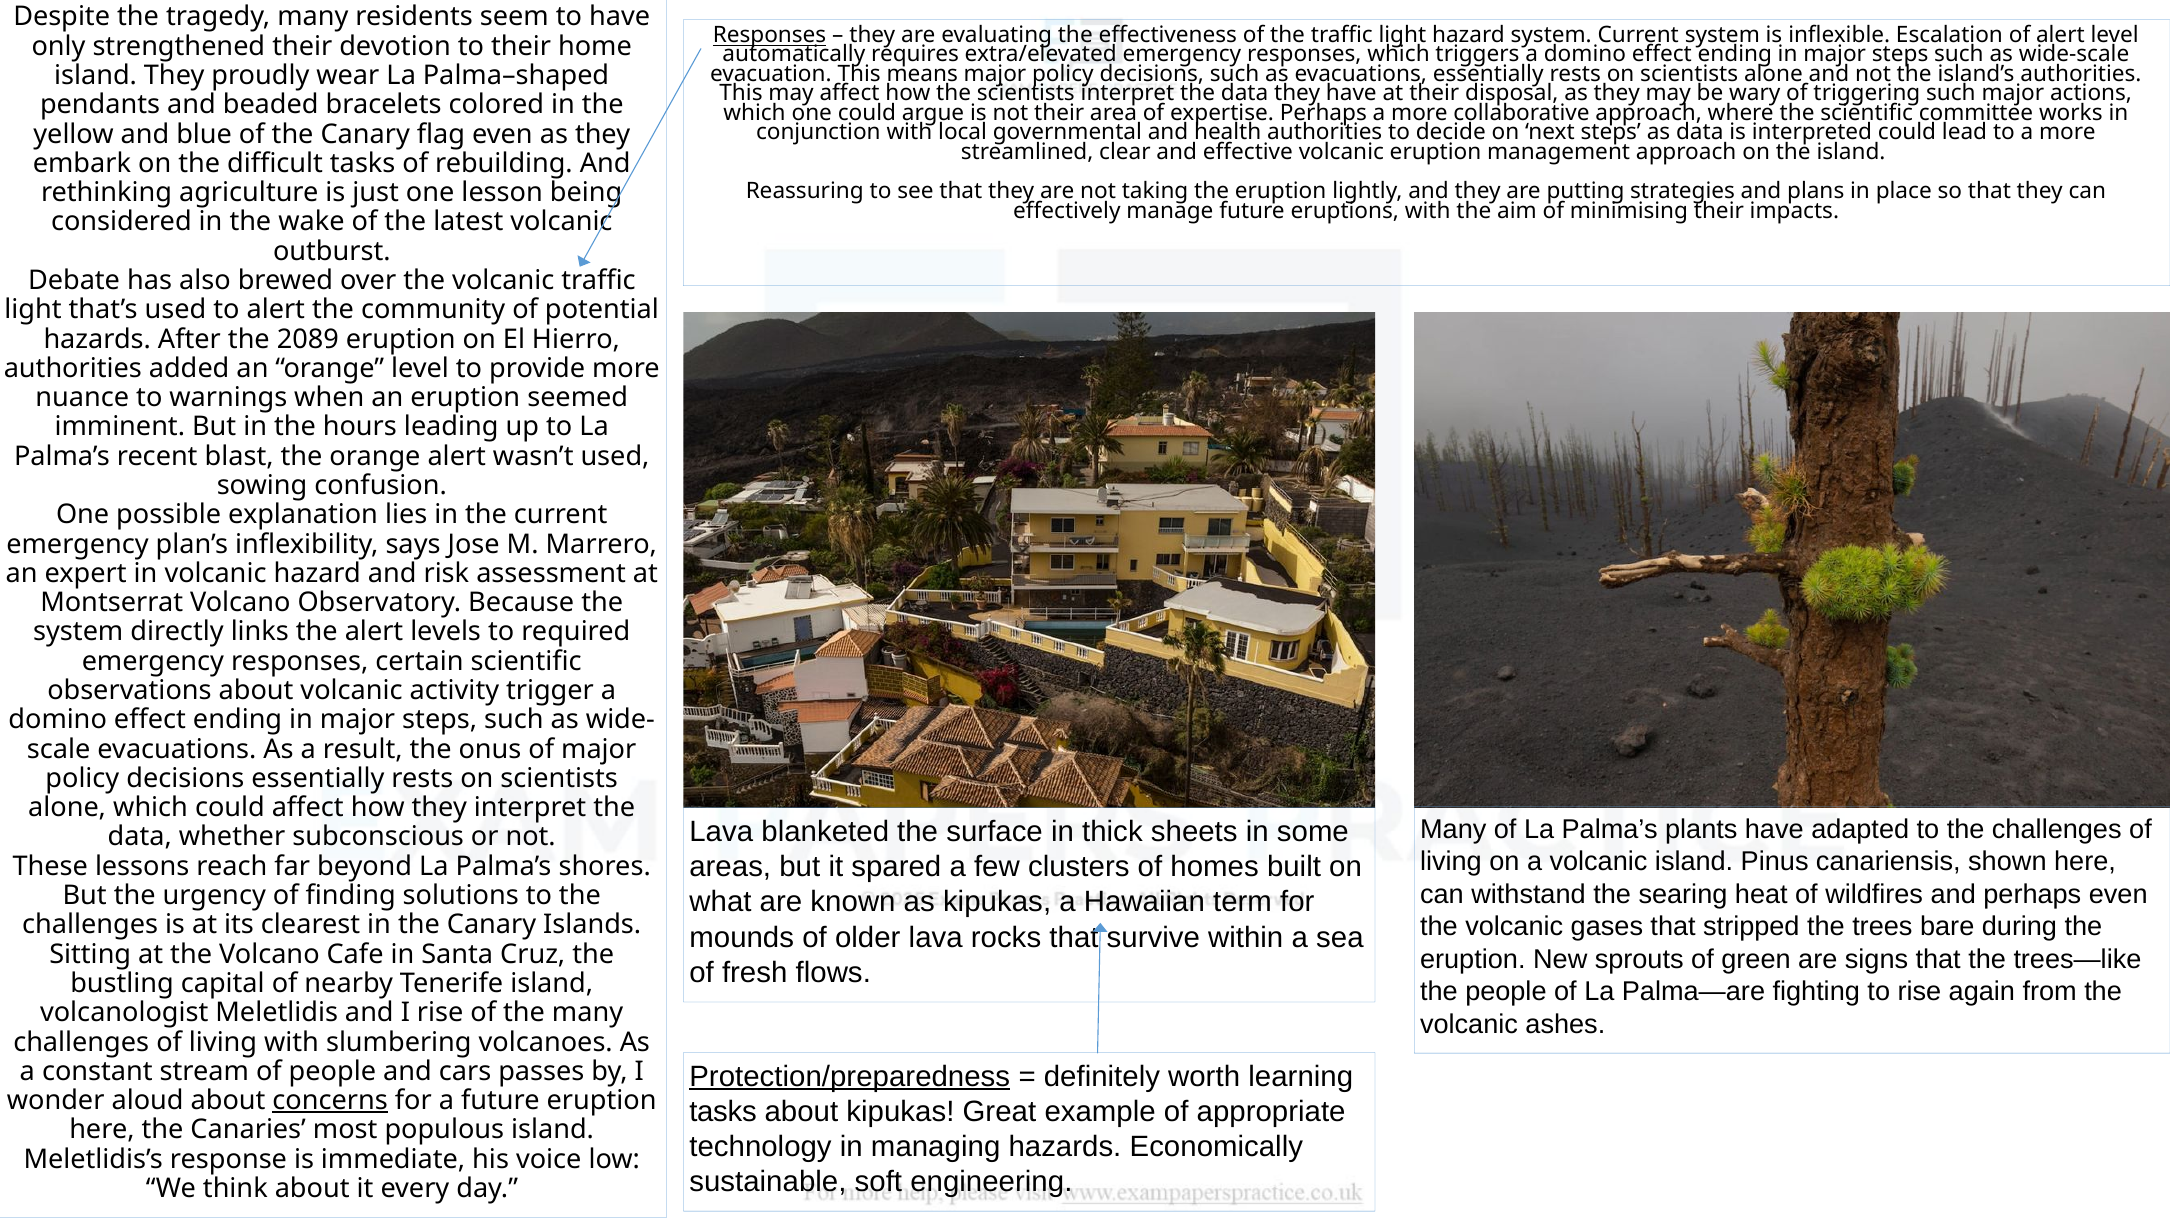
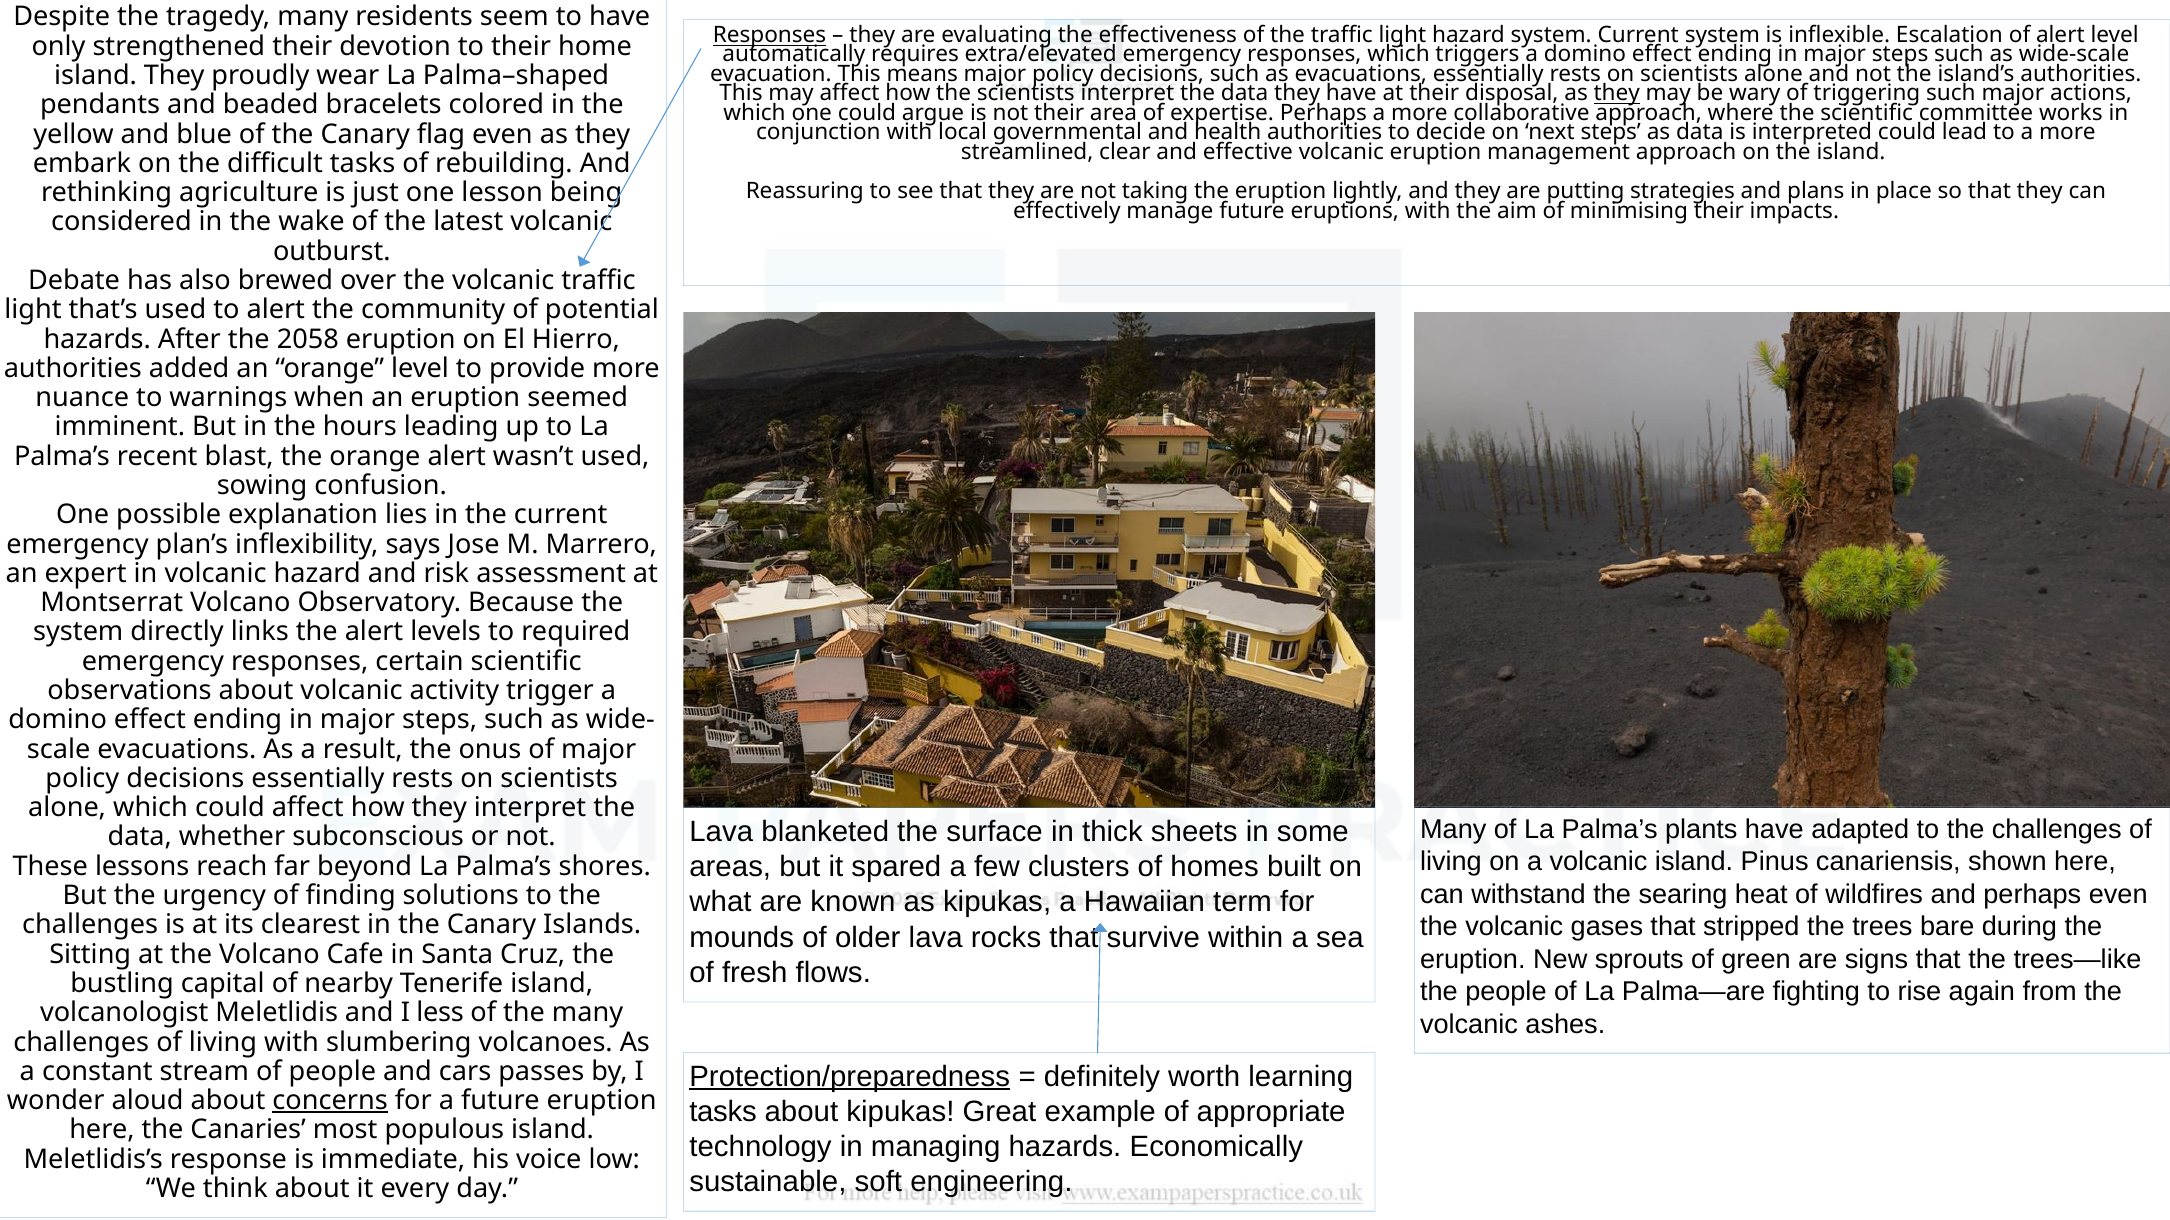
they underline: none -> present (1617, 94)
2089: 2089 -> 2058 (308, 339)
I rise: rise -> less (440, 1013)
